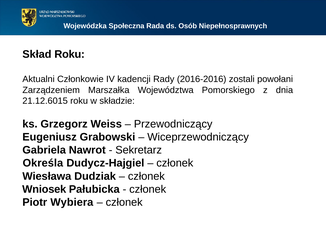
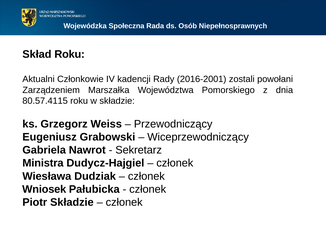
2016-2016: 2016-2016 -> 2016-2001 (202, 79)
21.12.6015: 21.12.6015 -> 80.57.4115 (45, 101)
Określa: Określa -> Ministra (43, 163)
Piotr Wybiera: Wybiera -> Składzie (72, 202)
